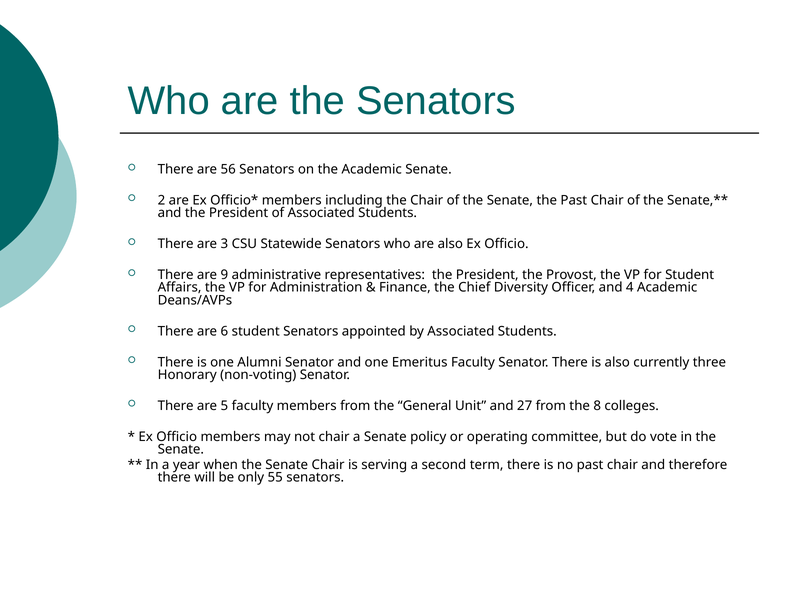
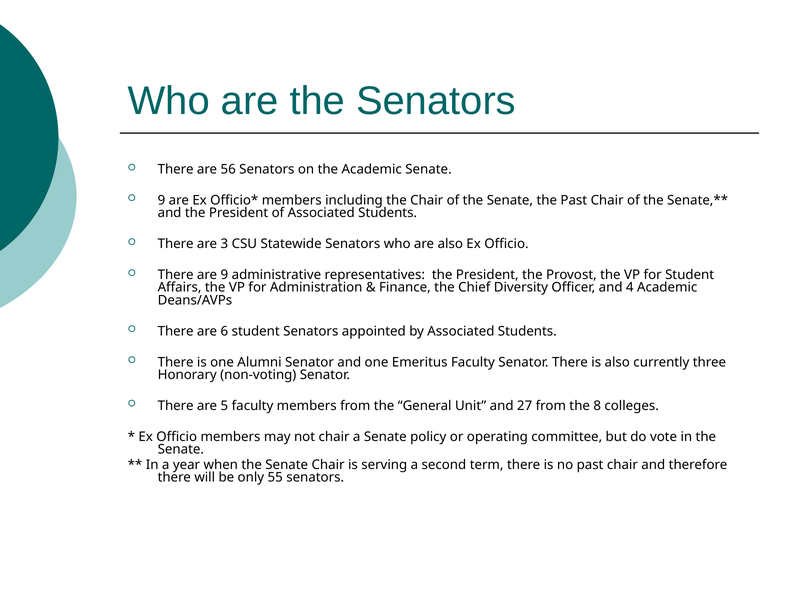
2: 2 -> 9 (161, 200)
